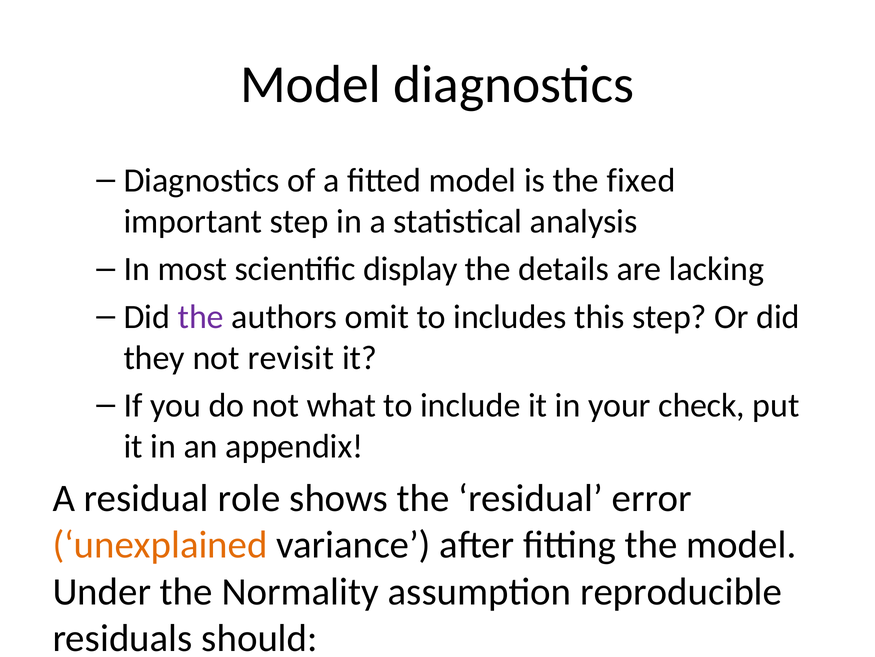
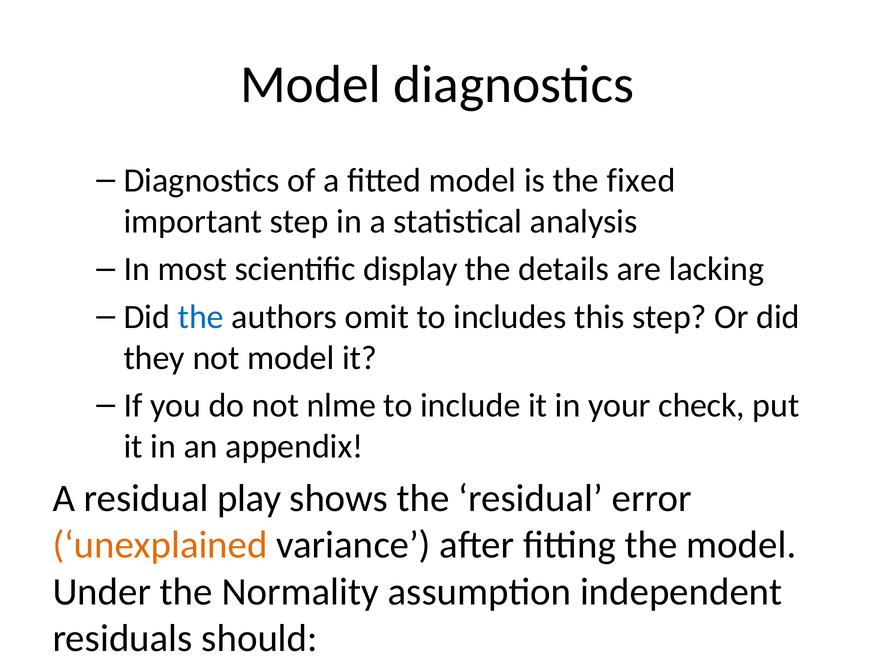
the colour: purple -> blue (201, 317)
not revisit: revisit -> model (291, 357)
what: what -> nlme (341, 405)
role: role -> play (249, 498)
reproducible: reproducible -> independent (681, 591)
